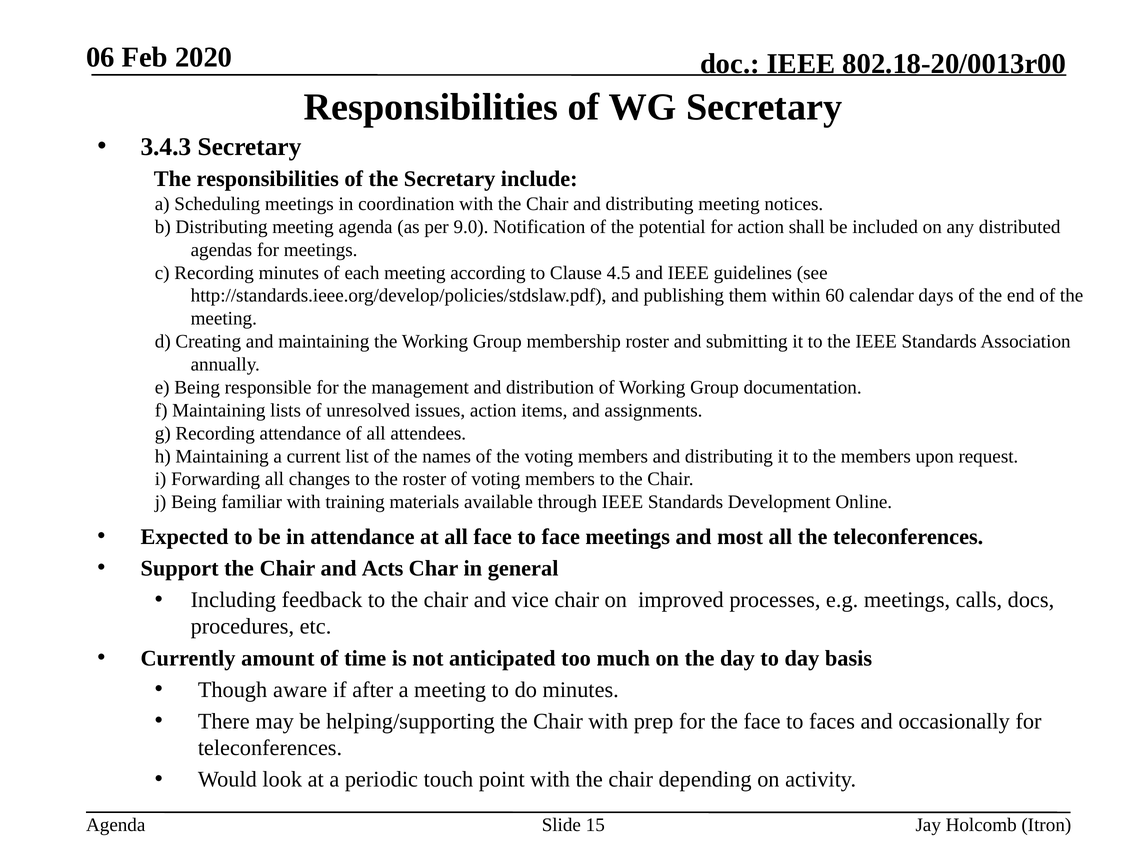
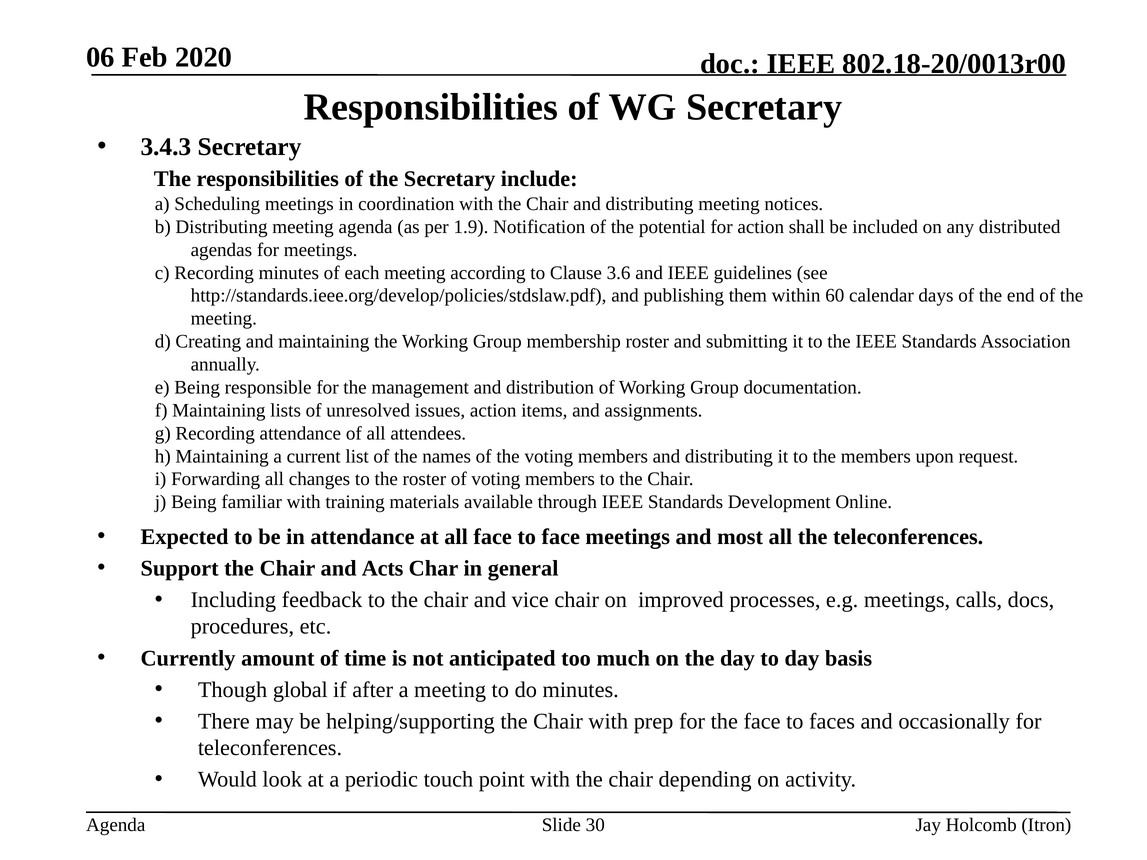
9.0: 9.0 -> 1.9 (471, 227)
4.5: 4.5 -> 3.6 (619, 273)
aware: aware -> global (300, 690)
15: 15 -> 30 (595, 825)
